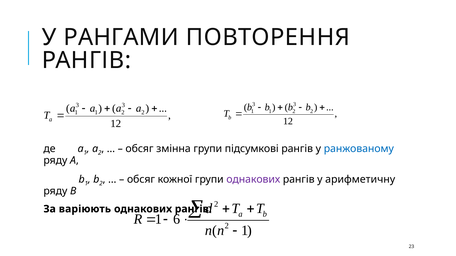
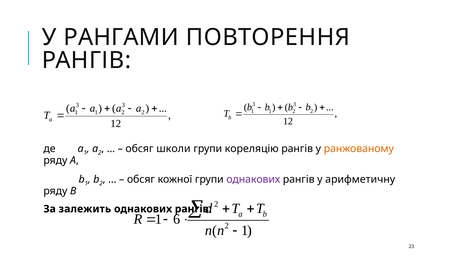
змінна: змінна -> школи (173, 149)
підсумкові: підсумкові -> кореляцію (252, 149)
ранжованому colour: blue -> orange (359, 149)
варіюють: варіюють -> залежить (85, 209)
